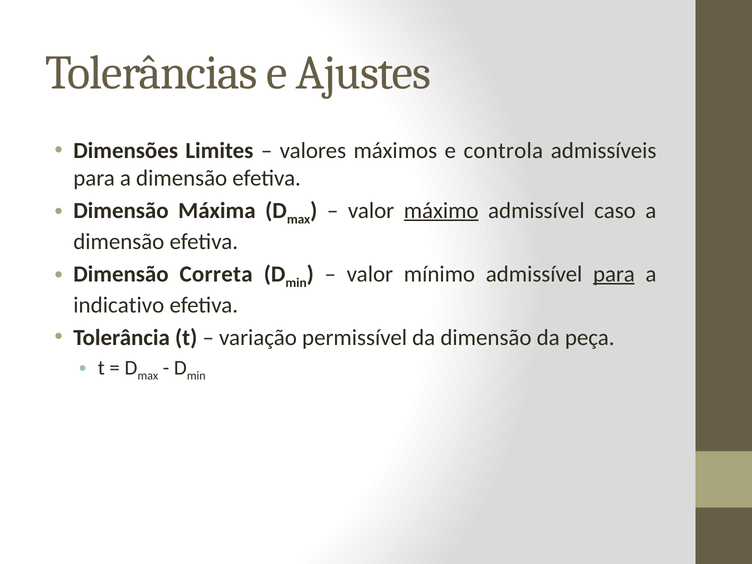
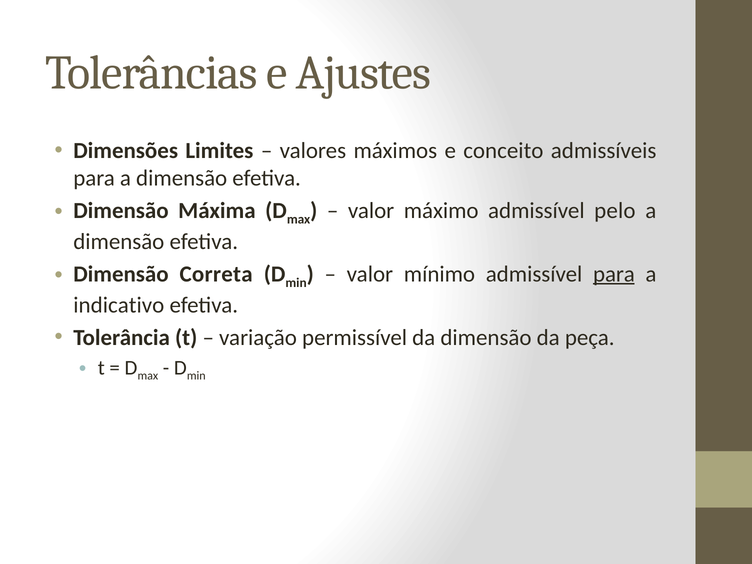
controla: controla -> conceito (503, 151)
máximo underline: present -> none (441, 210)
caso: caso -> pelo (615, 210)
